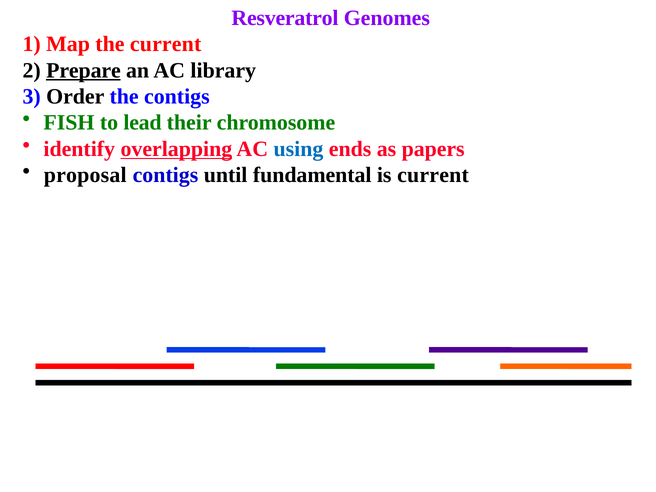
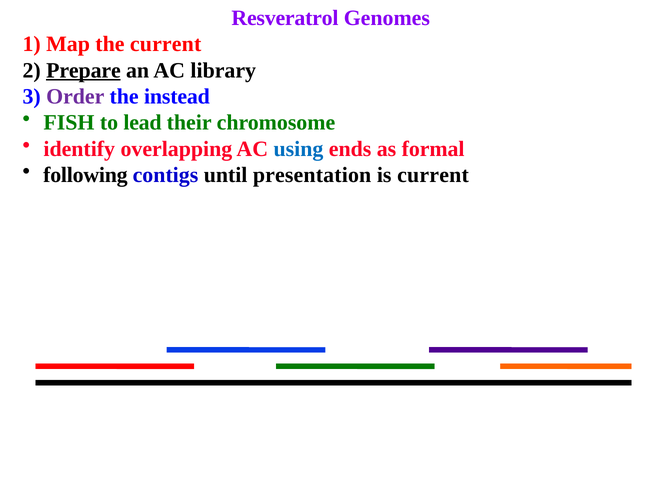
Order colour: black -> purple (75, 97)
the contigs: contigs -> instead (177, 97)
overlapping underline: present -> none (176, 149)
papers: papers -> formal (433, 149)
proposal: proposal -> following (85, 175)
fundamental: fundamental -> presentation (312, 175)
